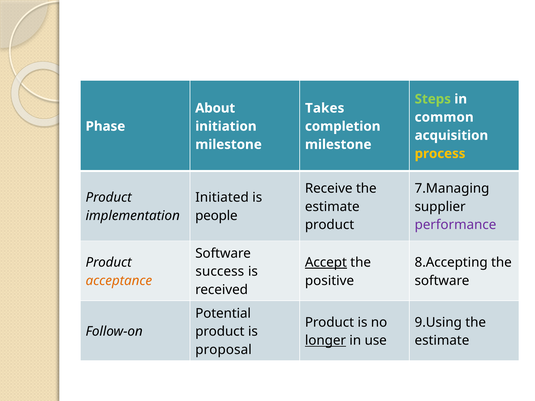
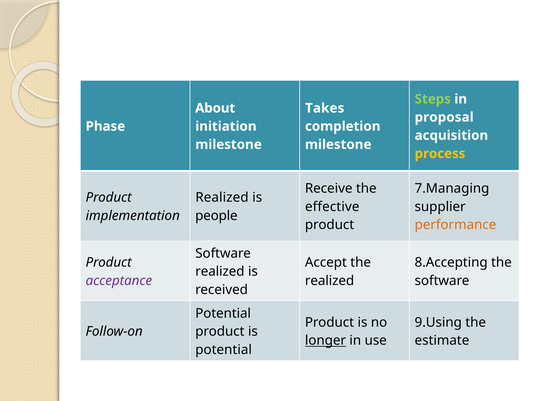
common: common -> proposal (444, 117)
Initiated: Initiated -> Realized (222, 198)
estimate: estimate -> effective (332, 207)
performance colour: purple -> orange (455, 225)
Accept underline: present -> none (326, 263)
success: success -> realized (220, 272)
acceptance colour: orange -> purple (119, 281)
positive: positive -> realized (330, 281)
proposal: proposal -> potential (224, 350)
